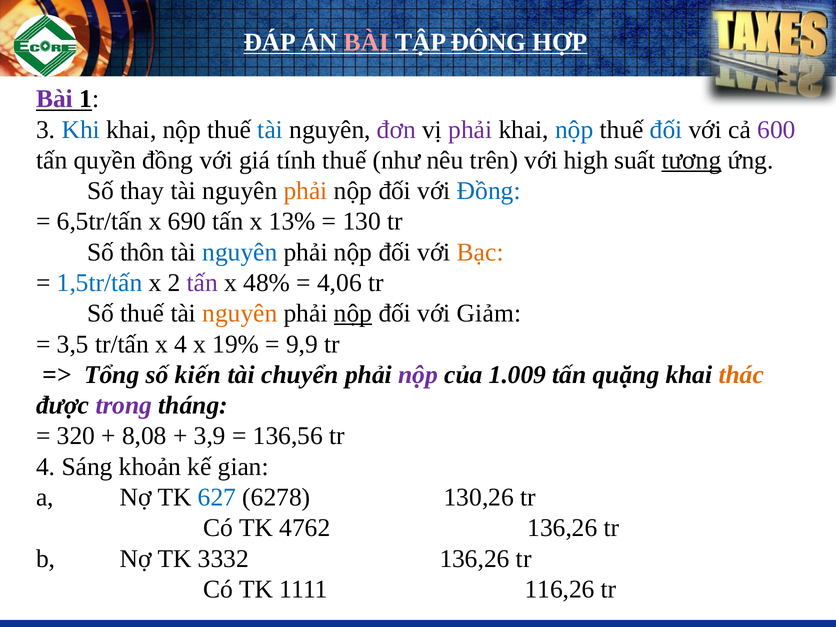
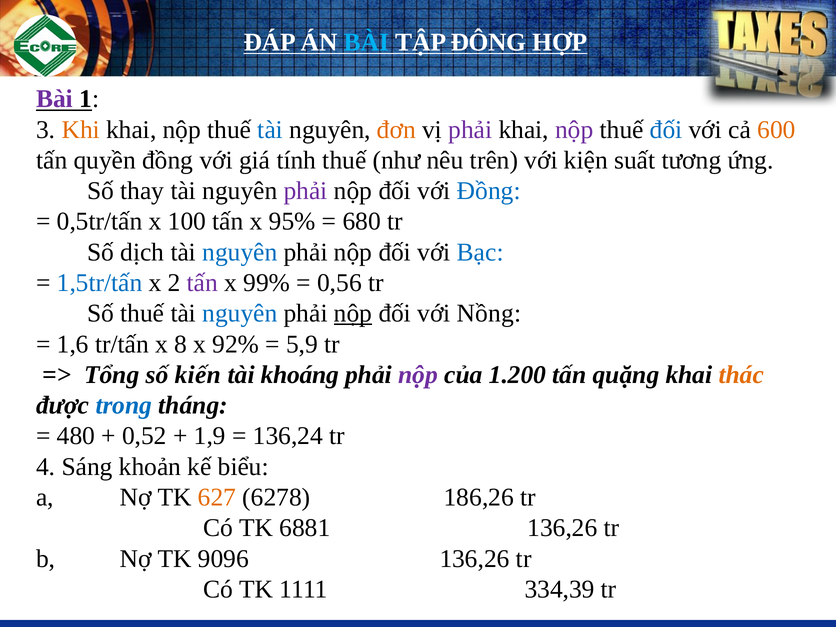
BÀI colour: pink -> light blue (367, 42)
Khi colour: blue -> orange (81, 130)
đơn colour: purple -> orange (397, 130)
nộp colour: blue -> purple (574, 130)
600 colour: purple -> orange (777, 130)
high: high -> kiện (586, 160)
tương underline: present -> none (691, 160)
phải colour: orange -> purple (306, 191)
6,5tr/tấn: 6,5tr/tấn -> 0,5tr/tấn (100, 222)
690: 690 -> 100 (187, 222)
13%: 13% -> 95% (292, 222)
130: 130 -> 680 (362, 222)
thôn: thôn -> dịch (142, 252)
Bạc colour: orange -> blue (480, 252)
48%: 48% -> 99% (267, 283)
4,06: 4,06 -> 0,56 (339, 283)
nguyên colour: orange -> blue (240, 313)
Giảm: Giảm -> Nồng (489, 313)
3,5: 3,5 -> 1,6 (73, 344)
x 4: 4 -> 8 (181, 344)
19%: 19% -> 92% (236, 344)
9,9: 9,9 -> 5,9 (302, 344)
chuyển: chuyển -> khoáng (300, 375)
1.009: 1.009 -> 1.200 (517, 375)
trong colour: purple -> blue (124, 405)
320: 320 -> 480 (76, 436)
8,08: 8,08 -> 0,52 (144, 436)
3,9: 3,9 -> 1,9 (210, 436)
136,56: 136,56 -> 136,24 (288, 436)
gian: gian -> biểu (243, 467)
627 colour: blue -> orange (217, 497)
130,26: 130,26 -> 186,26 (479, 497)
4762: 4762 -> 6881 (305, 528)
3332: 3332 -> 9096 (223, 559)
116,26: 116,26 -> 334,39 (560, 589)
